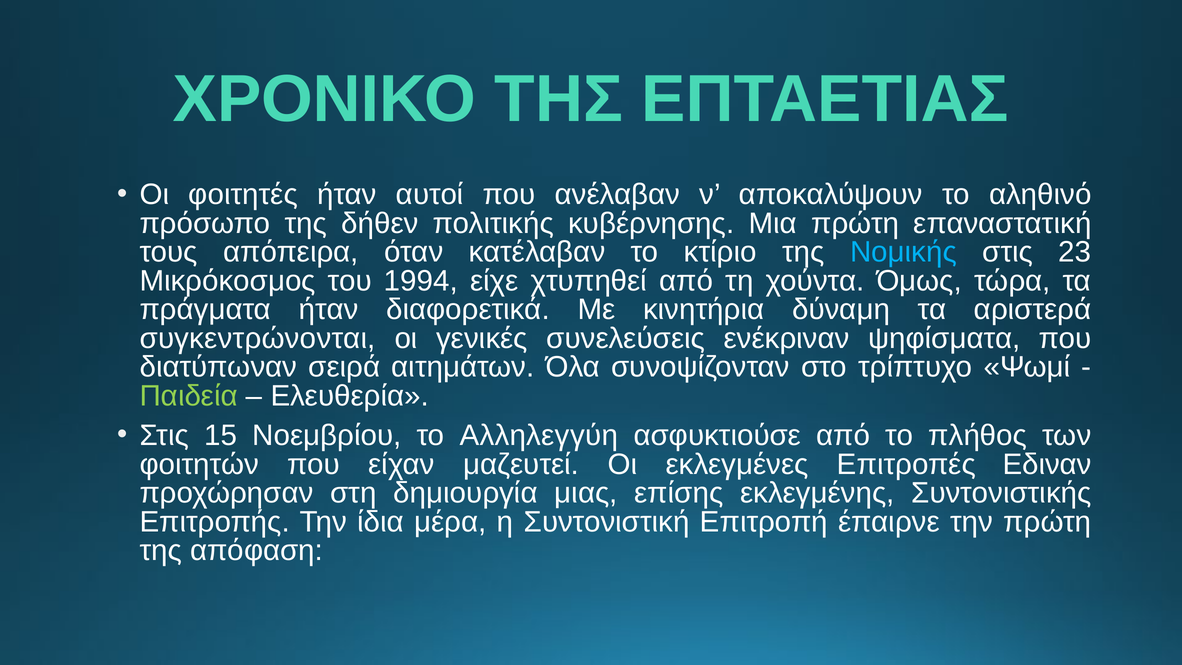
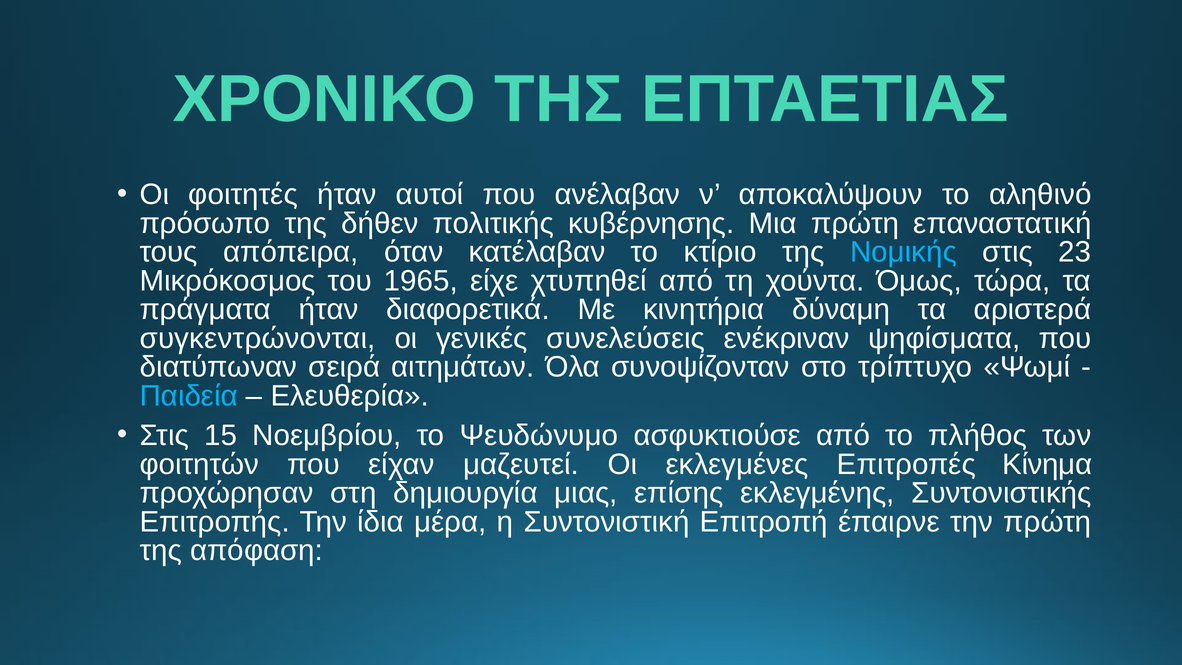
1994: 1994 -> 1965 (421, 281)
Παιδεία colour: light green -> light blue (189, 396)
Αλληλεγγύη: Αλληλεγγύη -> Ψευδώνυμο (539, 435)
Εδιναν: Εδιναν -> Κίνημα (1047, 464)
